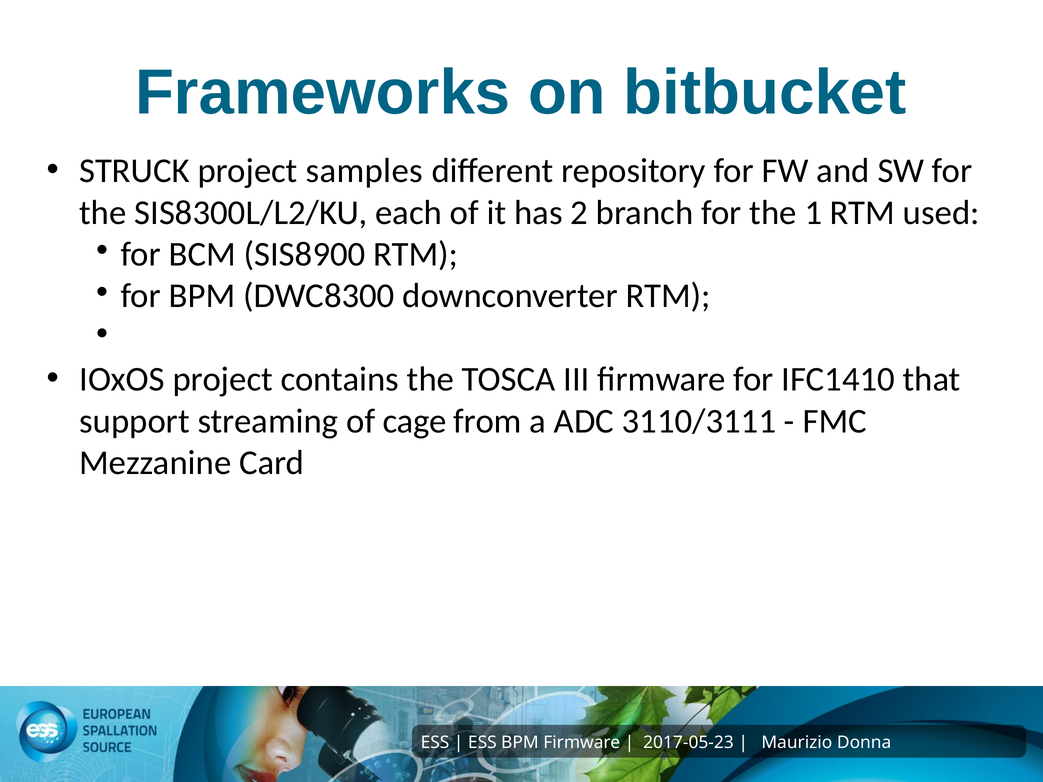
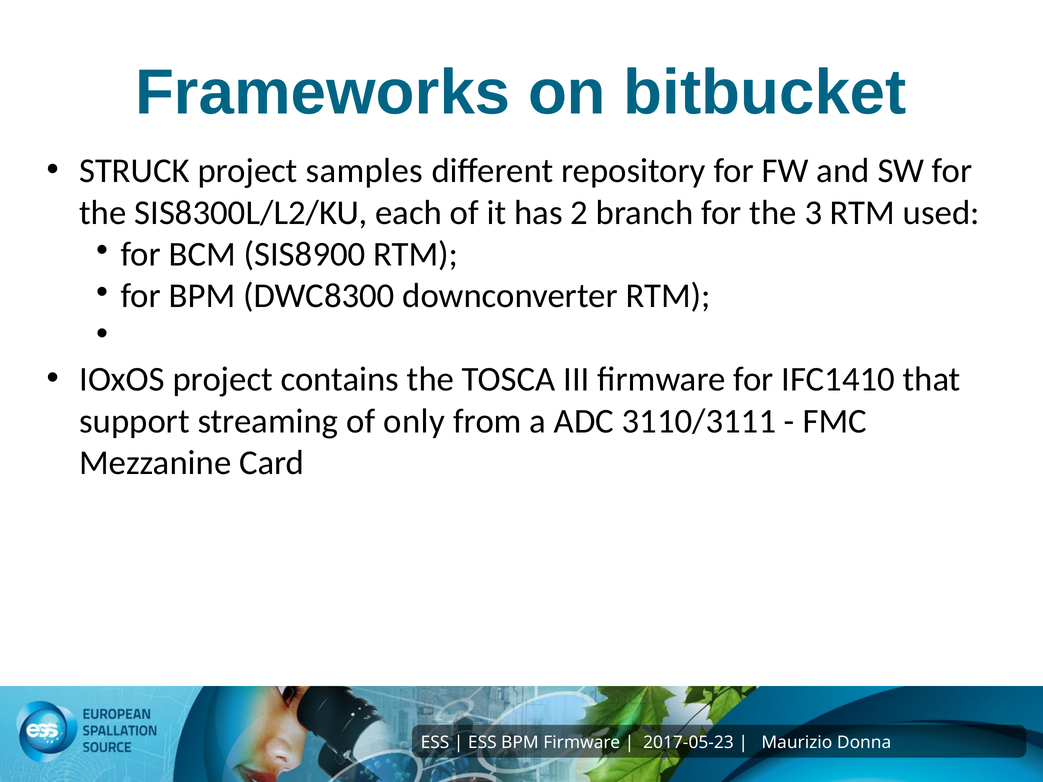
1: 1 -> 3 (813, 213)
cage: cage -> only (414, 421)
